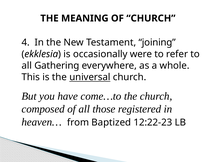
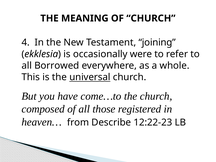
Gathering: Gathering -> Borrowed (57, 66)
Baptized: Baptized -> Describe (111, 122)
